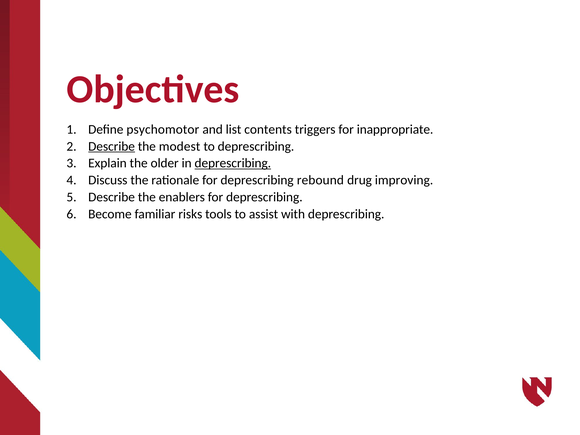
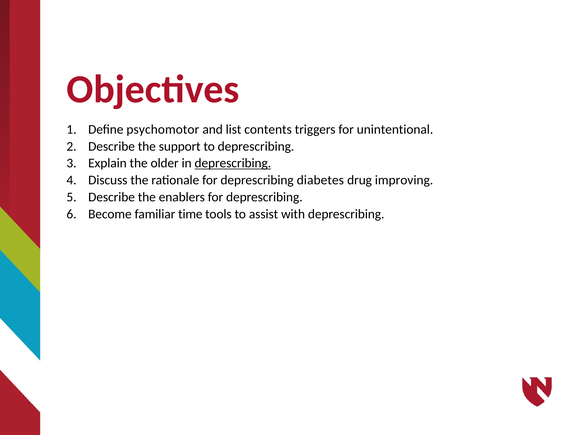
inappropriate: inappropriate -> unintentional (395, 129)
Describe underline: present -> none (112, 146)
modest: modest -> support (180, 146)
rebound: rebound -> diabetes (320, 180)
risks: risks -> time (190, 214)
